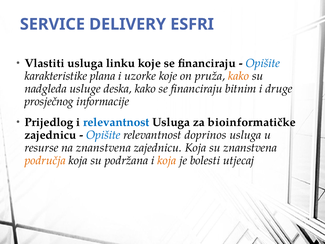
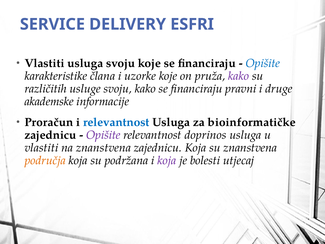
usluga linku: linku -> svoju (121, 63)
plana: plana -> člana (103, 76)
kako colour: orange -> purple (239, 76)
nadgleda: nadgleda -> različitih (46, 89)
usluge deska: deska -> svoju (118, 89)
bitnim: bitnim -> pravni (241, 89)
prosječnog: prosječnog -> akademske (49, 101)
Prijedlog: Prijedlog -> Proračun (49, 122)
Opišite colour: blue -> purple (103, 135)
resurse: resurse -> vlastiti (41, 148)
koja colour: orange -> purple (167, 160)
